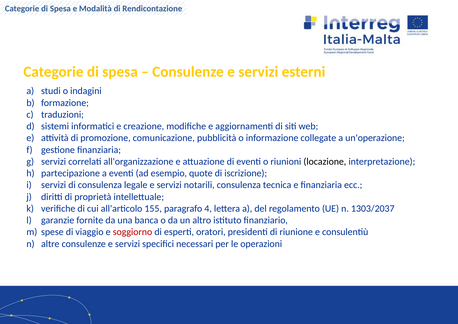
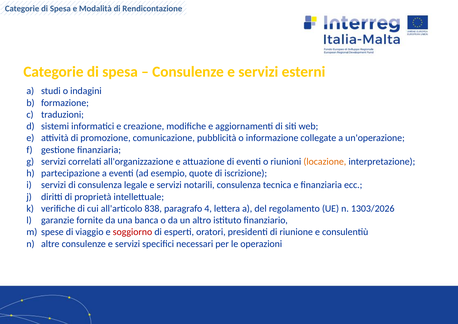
locazione colour: black -> orange (325, 162)
155: 155 -> 838 (153, 209)
1303/2037: 1303/2037 -> 1303/2026 (373, 209)
